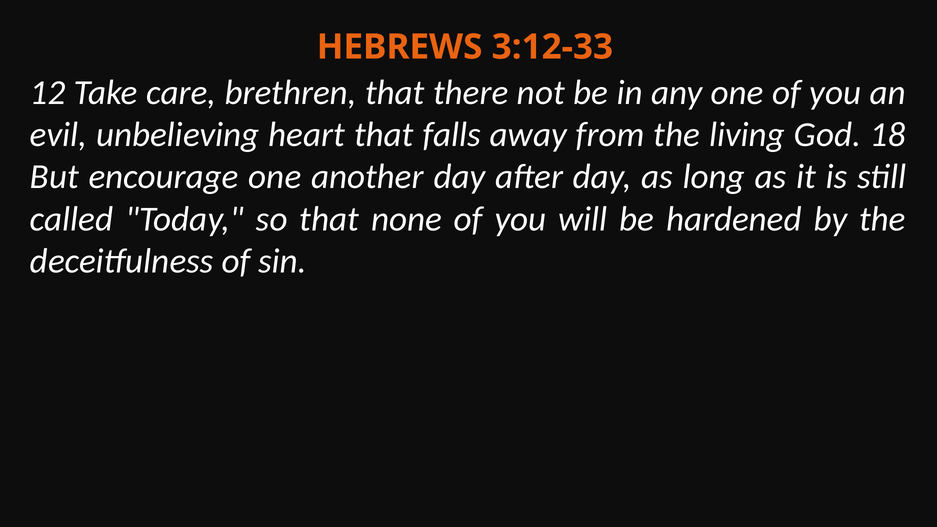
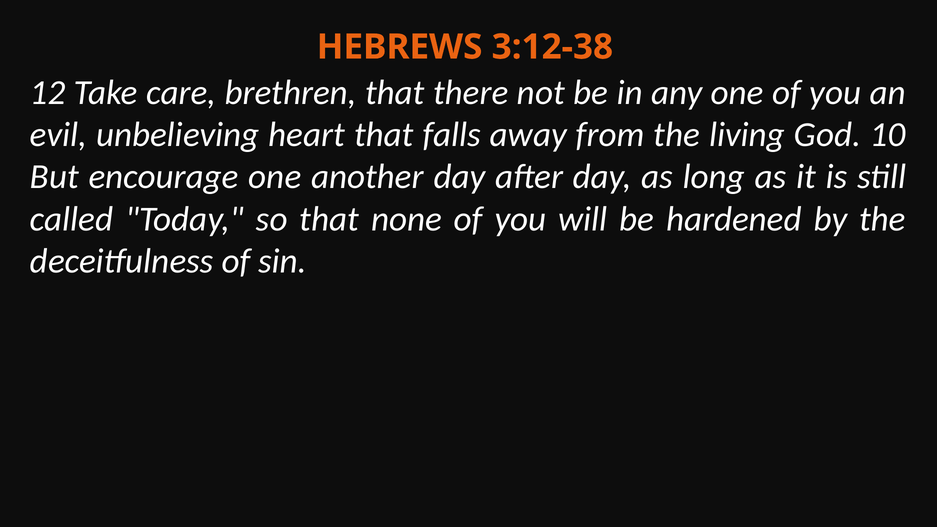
3:12-33: 3:12-33 -> 3:12-38 (552, 47)
18: 18 -> 10 (888, 135)
